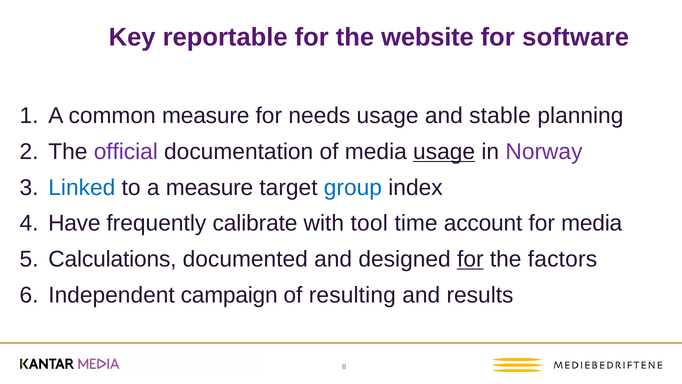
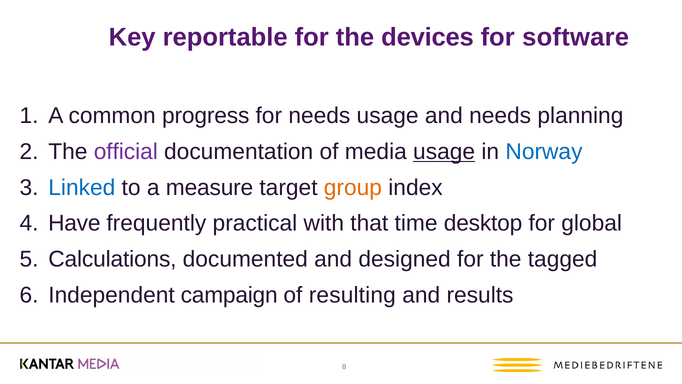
website: website -> devices (428, 37)
common measure: measure -> progress (206, 116)
and stable: stable -> needs (500, 116)
Norway colour: purple -> blue (544, 152)
group colour: blue -> orange (353, 187)
calibrate: calibrate -> practical (255, 223)
tool: tool -> that (369, 223)
account: account -> desktop (483, 223)
for media: media -> global (592, 223)
for underline: present -> none (470, 259)
factors: factors -> tagged (563, 259)
